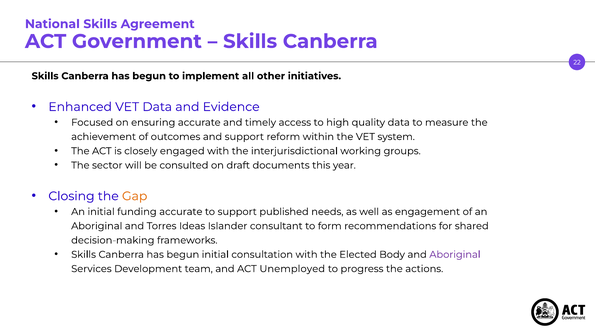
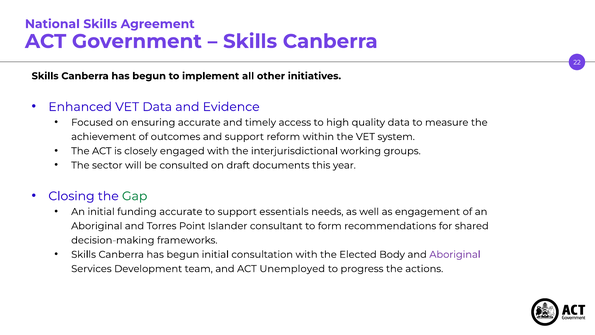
Gap colour: orange -> green (135, 196)
published: published -> essentials (284, 212)
Ideas: Ideas -> Point (192, 226)
